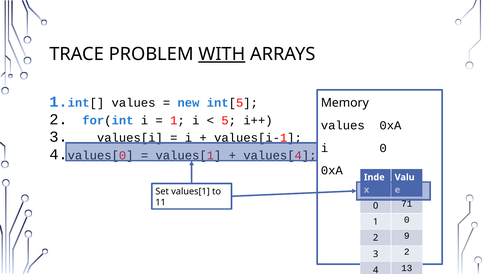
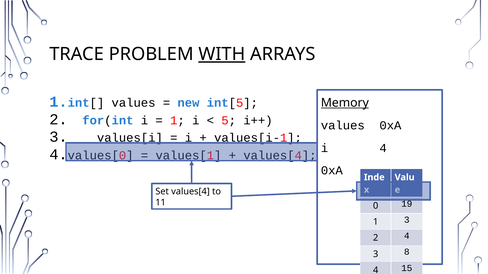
Memory underline: none -> present (345, 103)
i 0: 0 -> 4 (383, 148)
Set values[1: values[1 -> values[4 (191, 192)
71: 71 -> 19 (407, 204)
1 0: 0 -> 3 (407, 220)
2 9: 9 -> 4 (407, 236)
3 2: 2 -> 8 (407, 252)
13: 13 -> 15 (407, 269)
